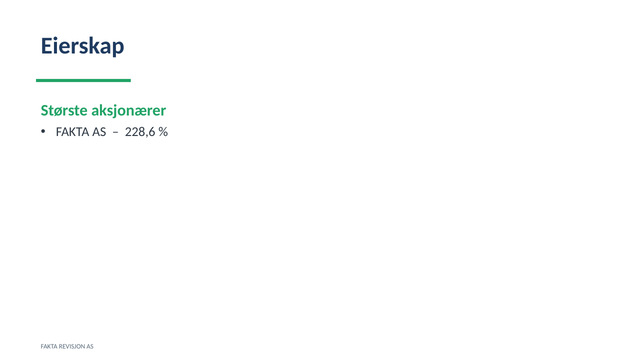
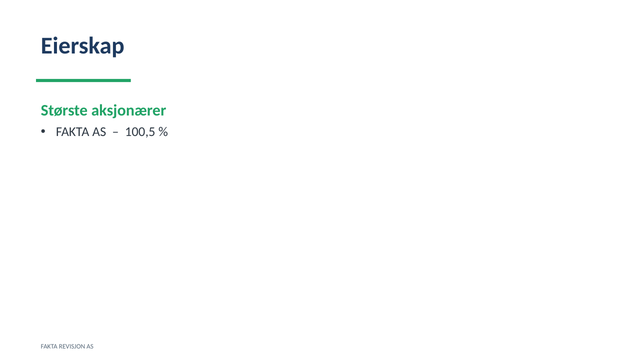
228,6: 228,6 -> 100,5 (140, 132)
